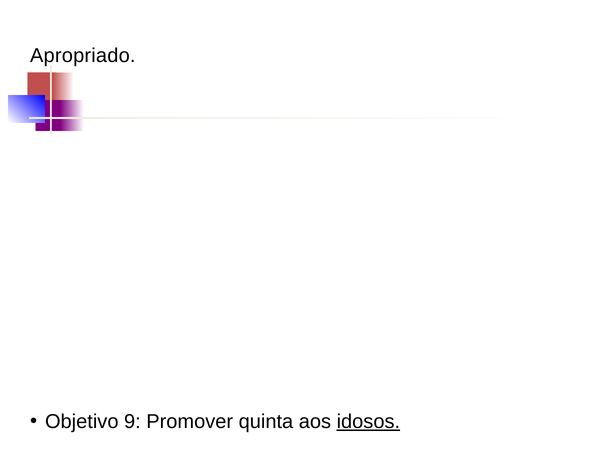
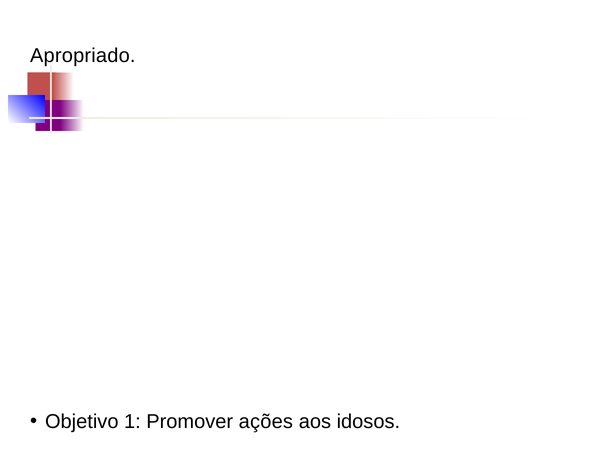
9: 9 -> 1 (132, 421)
quinta: quinta -> ações (266, 421)
idosos underline: present -> none (368, 421)
